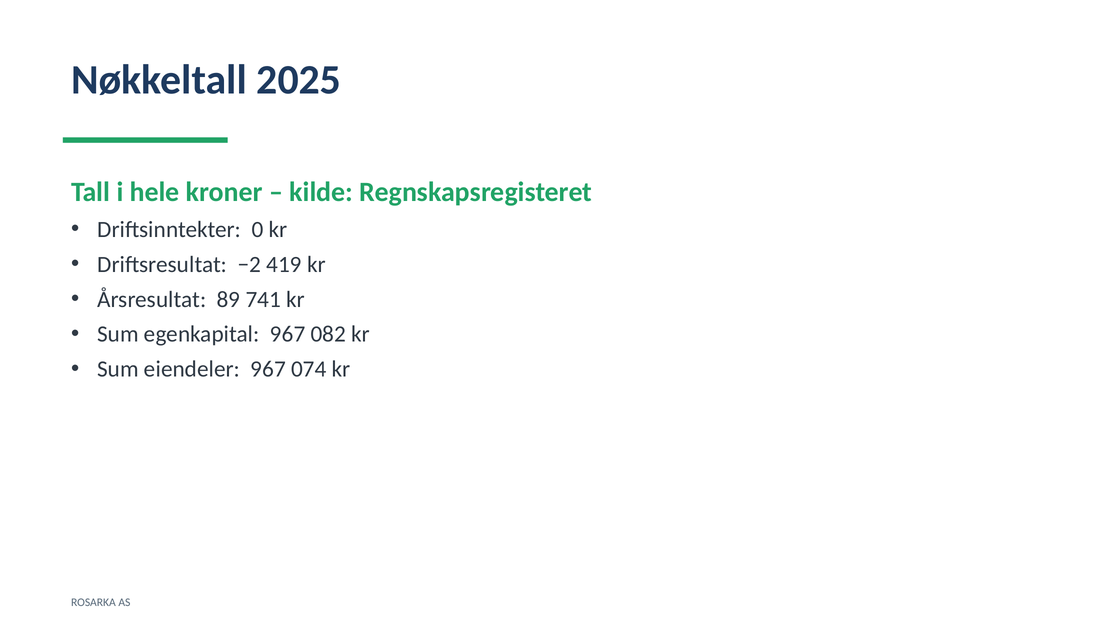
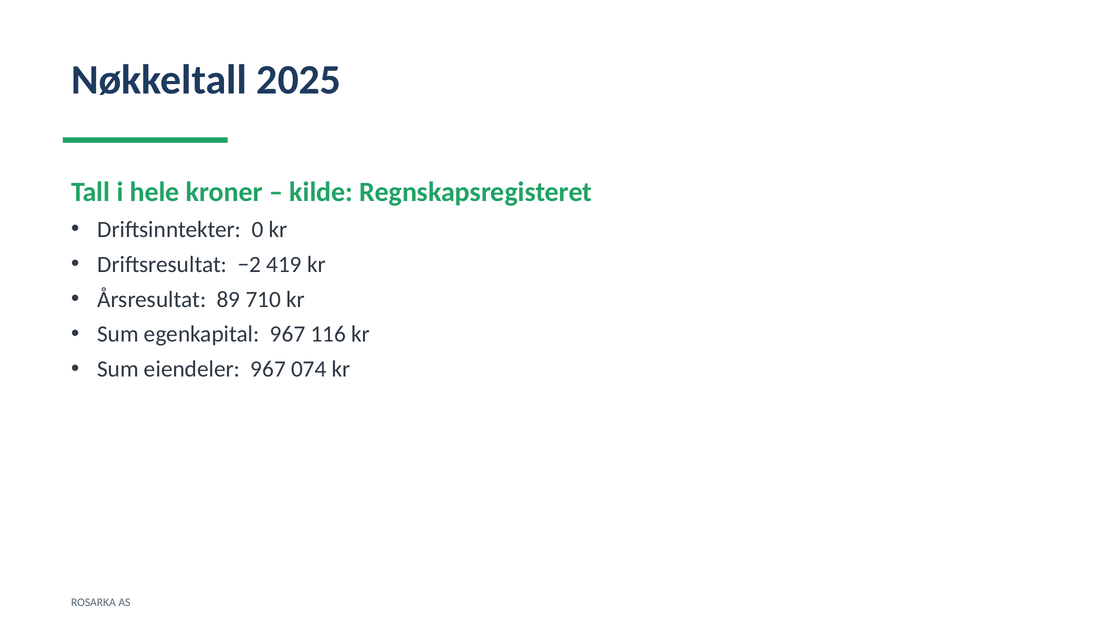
741: 741 -> 710 (263, 300)
082: 082 -> 116 (328, 334)
